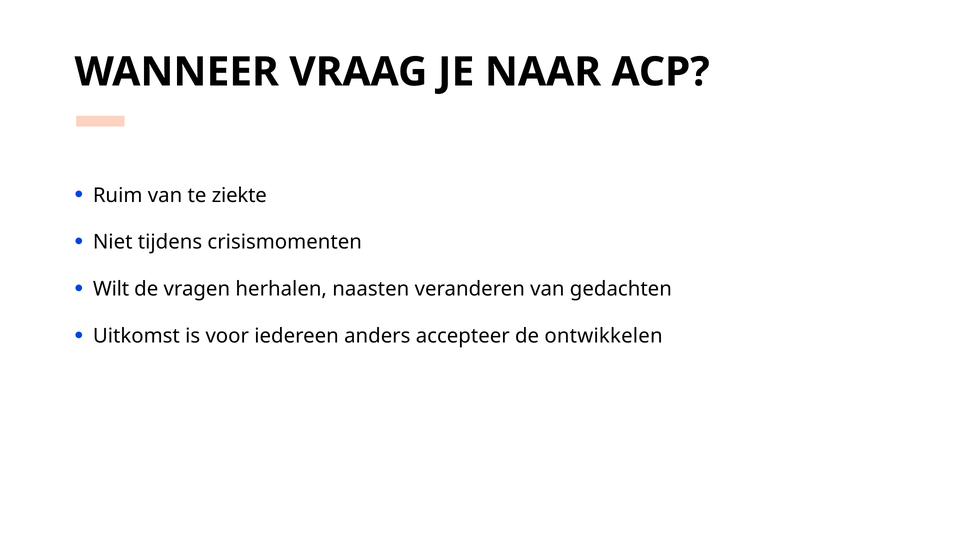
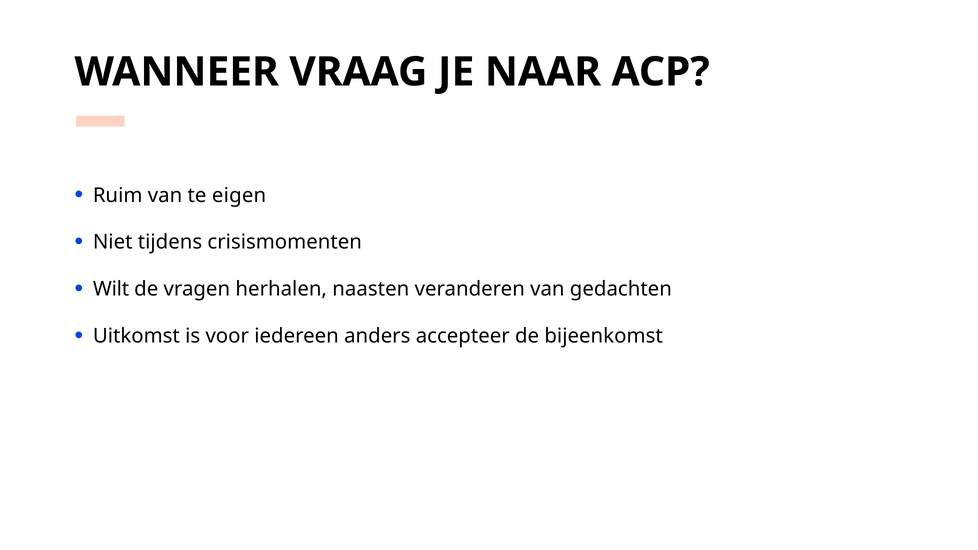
ziekte: ziekte -> eigen (239, 195)
ontwikkelen: ontwikkelen -> bijeenkomst (604, 336)
